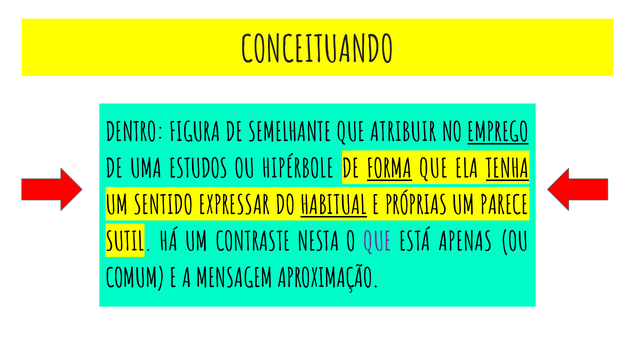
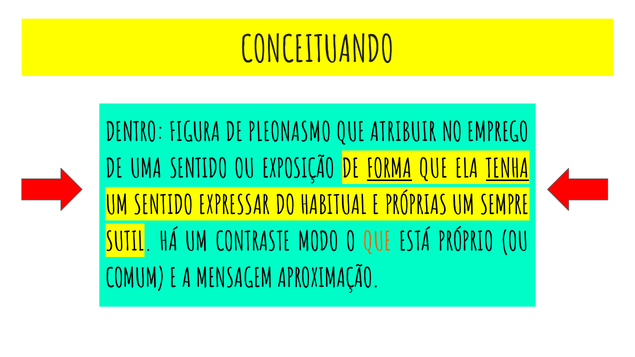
SEMELHANTE: SEMELHANTE -> PLEONASMO (290, 132)
EMPREGO underline: present -> none (498, 132)
UMA ESTUDOS: ESTUDOS -> SENTIDO (199, 169)
HIPÉRBOLE: HIPÉRBOLE -> EXPOSIÇÃO (298, 169)
HABITUAL underline: present -> none (334, 205)
PARECE: PARECE -> SEMPRE (505, 205)
NESTA: NESTA -> MODO (319, 242)
QUE colour: purple -> orange (377, 242)
APENAS: APENAS -> PRÓPRIO (466, 242)
